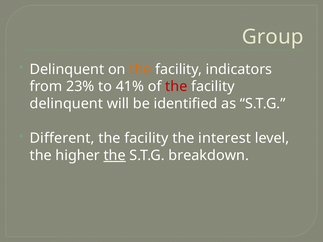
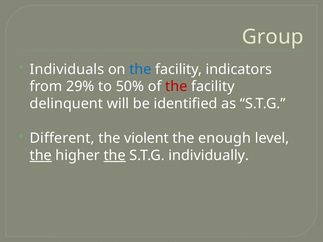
Delinquent: Delinquent -> Individuals (67, 69)
the colour: orange -> blue (140, 69)
23%: 23% -> 29% (80, 87)
41%: 41% -> 50% (130, 87)
facility: facility -> violent (147, 138)
interest: interest -> enough (225, 138)
the underline: none -> present (41, 156)
breakdown: breakdown -> individually (209, 156)
